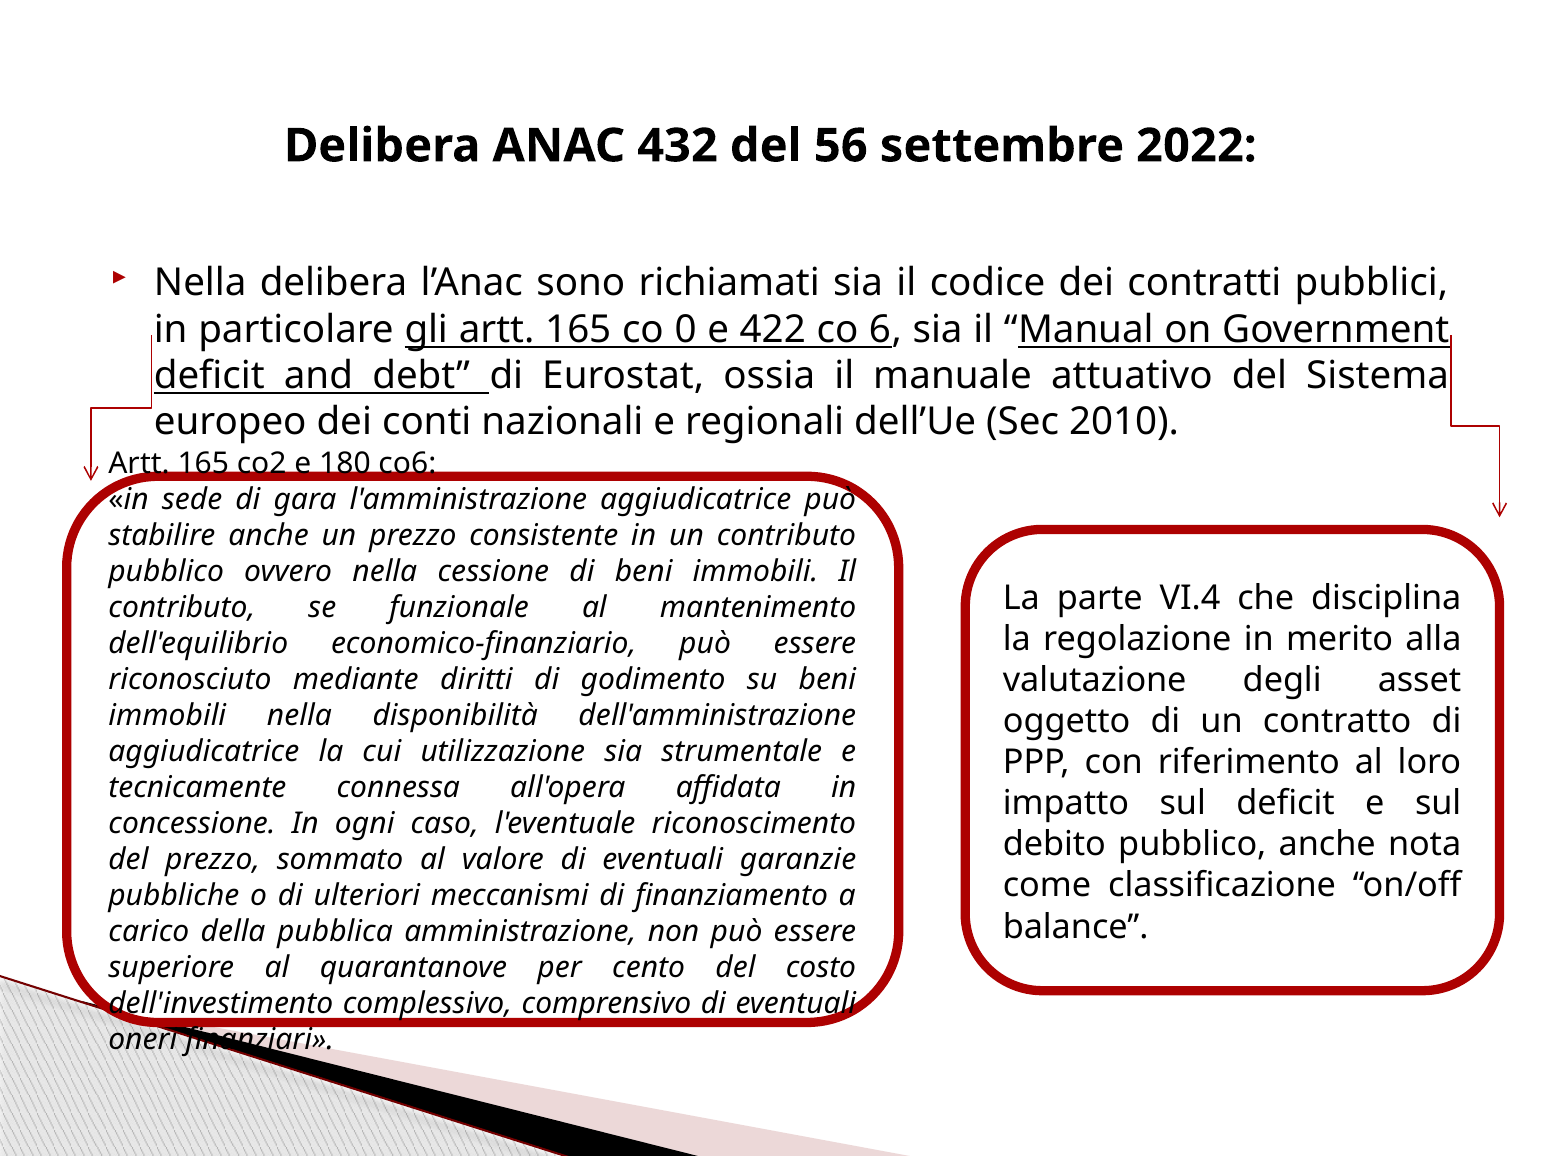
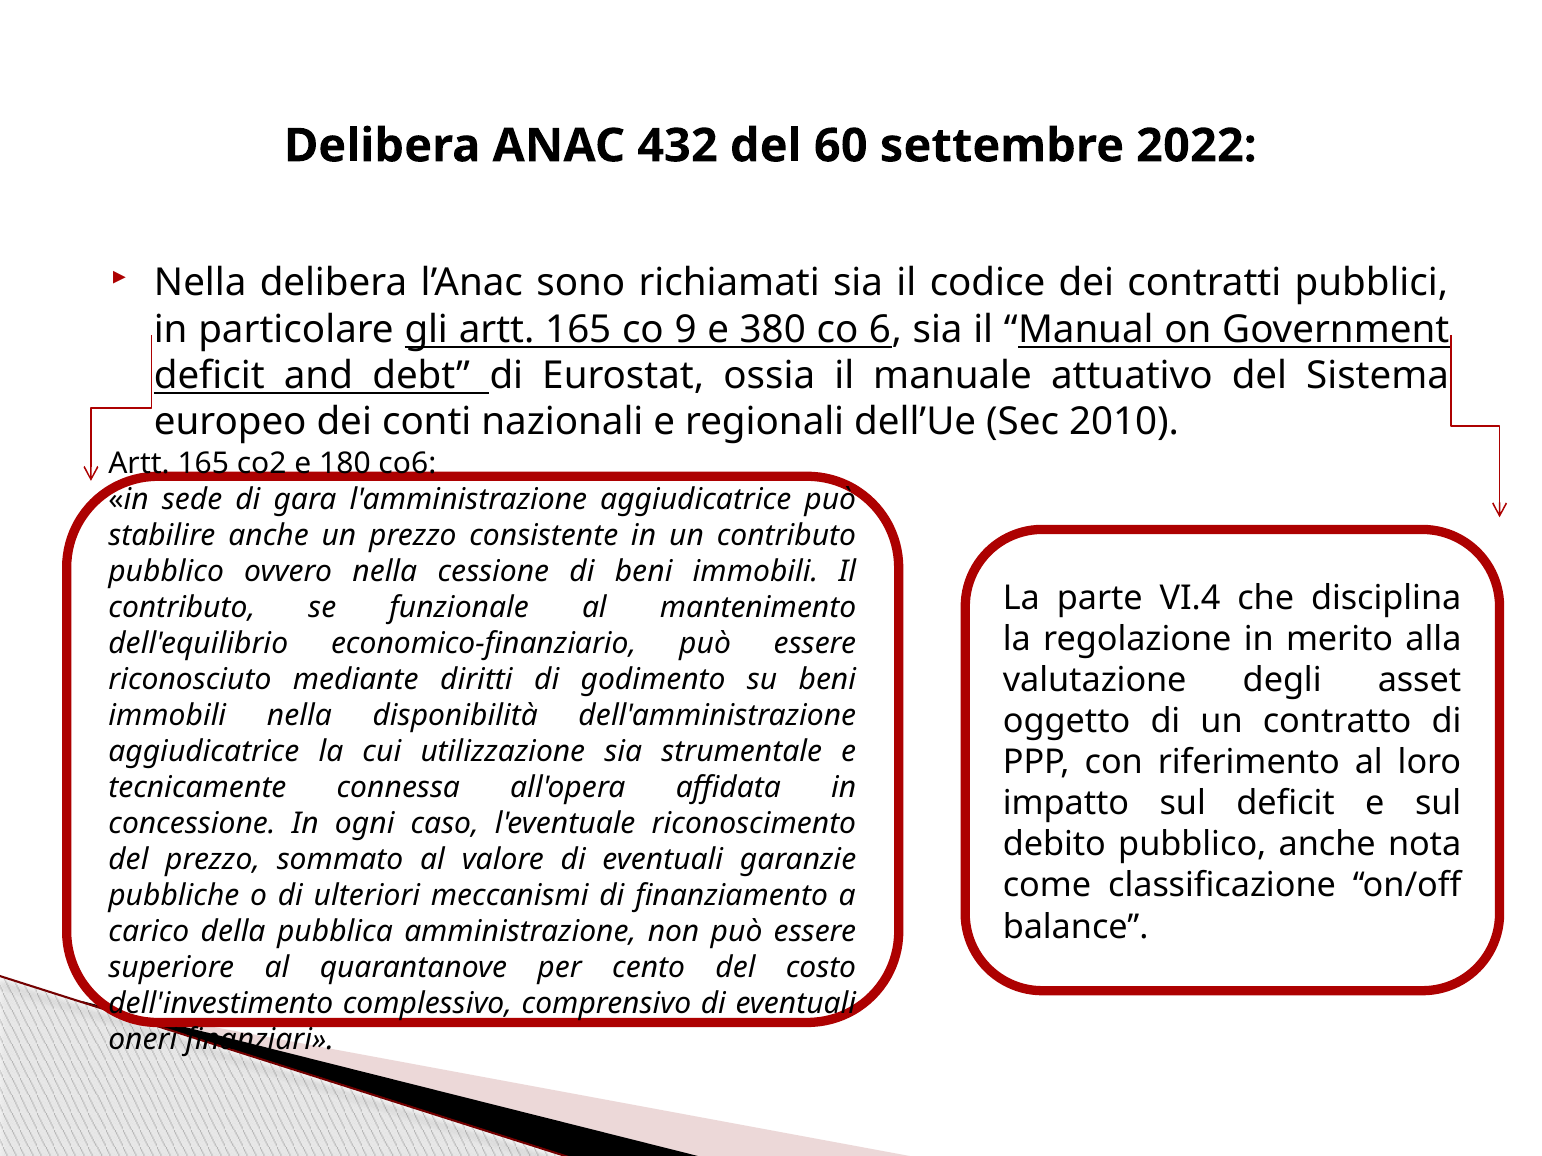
56: 56 -> 60 (841, 146)
0: 0 -> 9 (686, 329)
422: 422 -> 380 (773, 329)
